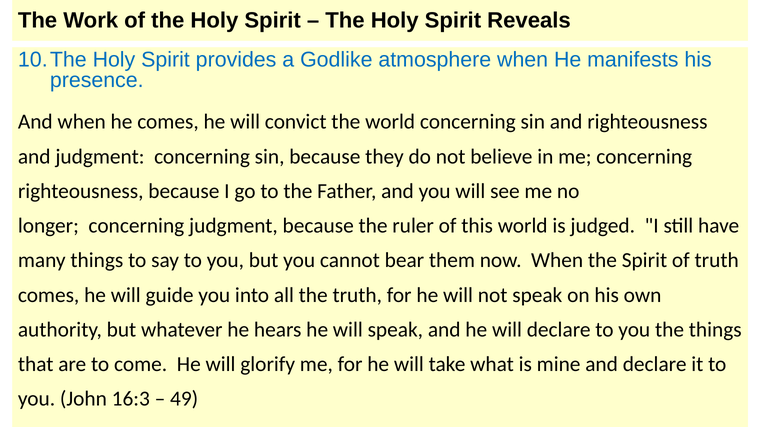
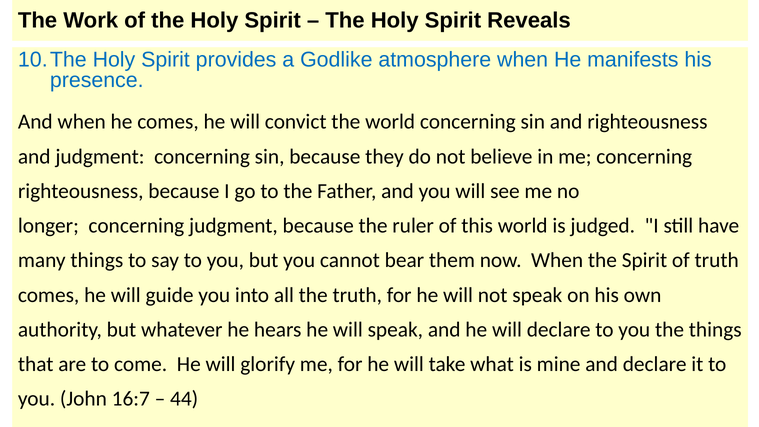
16:3: 16:3 -> 16:7 (131, 399)
49: 49 -> 44 (184, 399)
